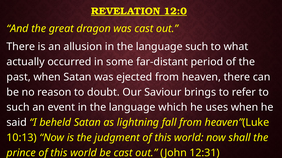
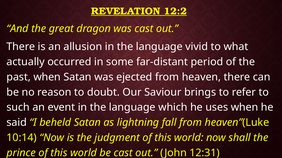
12:0: 12:0 -> 12:2 (175, 11)
language such: such -> vivid (197, 47)
10:13: 10:13 -> 10:14 (22, 138)
